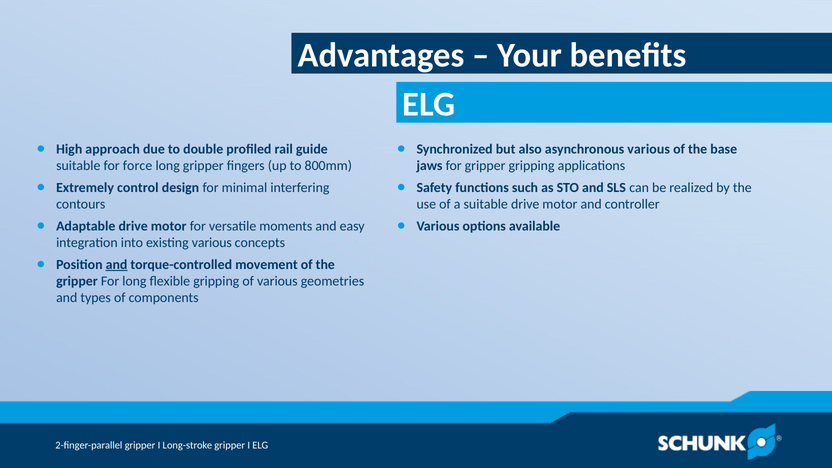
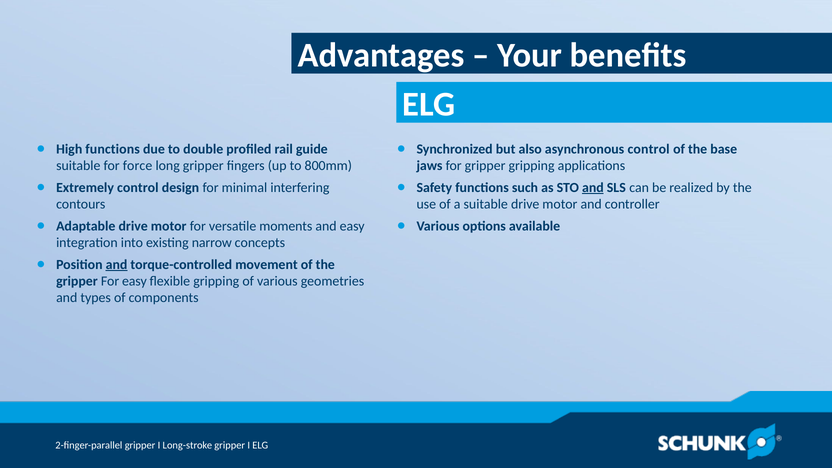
High approach: approach -> functions (113, 149)
asynchronous various: various -> control (649, 149)
and underline: none -> present (593, 188)
existing various: various -> narrow (212, 243)
For long: long -> easy (134, 281)
